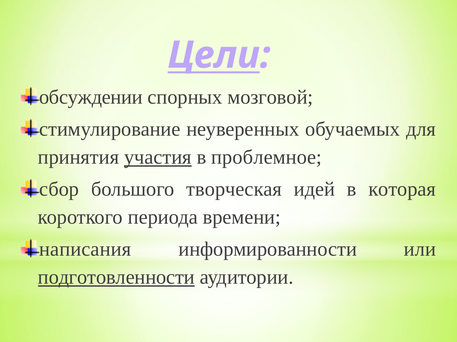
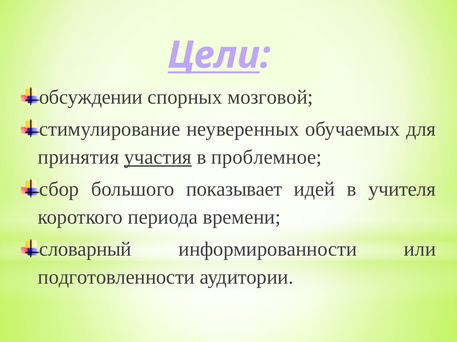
творческая: творческая -> показывает (234, 190)
которая: которая -> учителя (402, 190)
написания: написания -> словарный (85, 250)
подготовленности underline: present -> none (116, 278)
